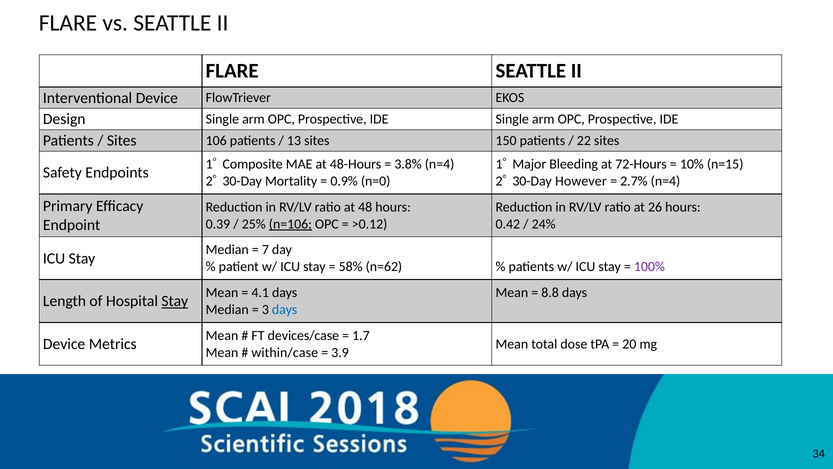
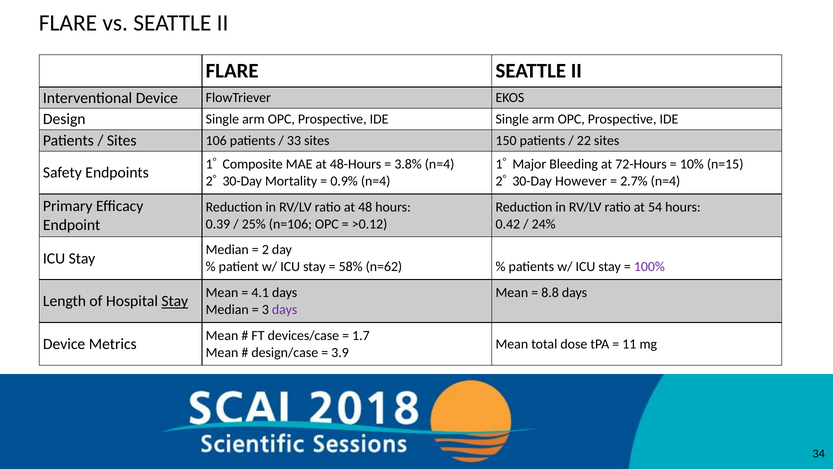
13: 13 -> 33 (294, 140)
0.9% n=0: n=0 -> n=4 (376, 181)
26: 26 -> 54 (655, 207)
n=106 underline: present -> none (290, 224)
7: 7 -> 2 (265, 250)
days colour: blue -> purple (285, 309)
20: 20 -> 11 (629, 344)
within/case: within/case -> design/case (285, 352)
